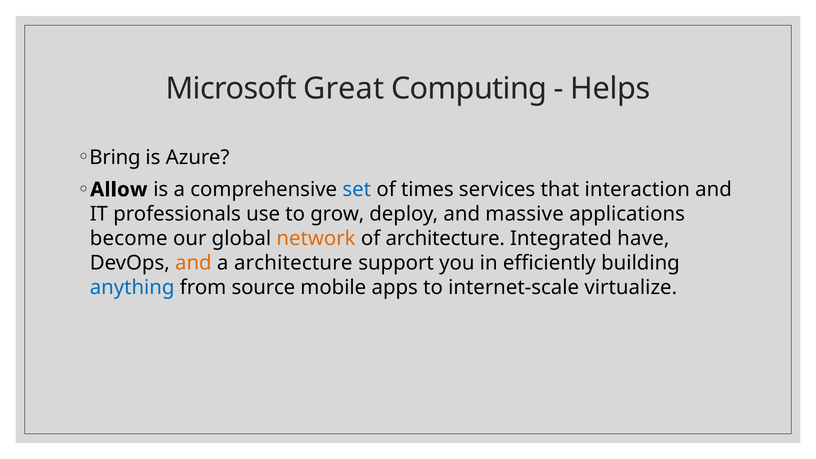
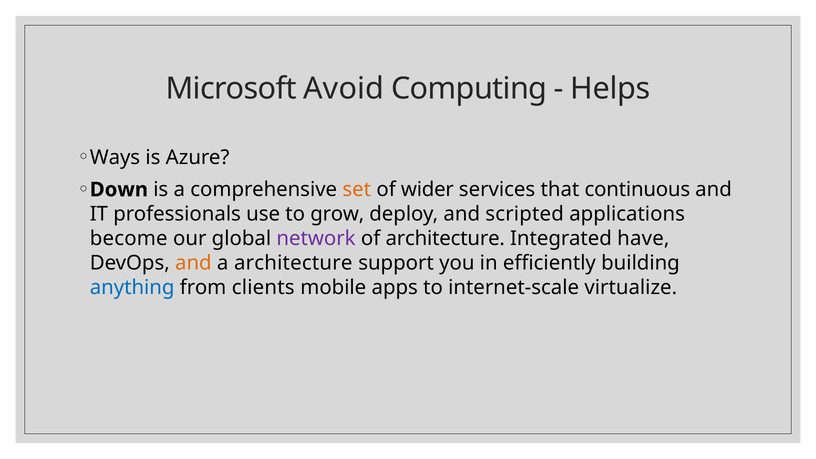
Great: Great -> Avoid (344, 89)
Bring: Bring -> Ways (115, 157)
Allow: Allow -> Down (119, 190)
set colour: blue -> orange (357, 190)
times: times -> wider (427, 190)
interaction: interaction -> continuous (637, 190)
massive: massive -> scripted (525, 214)
network colour: orange -> purple (316, 239)
source: source -> clients (263, 288)
